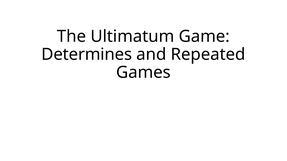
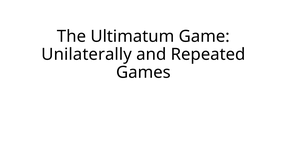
Determines: Determines -> Unilaterally (87, 55)
